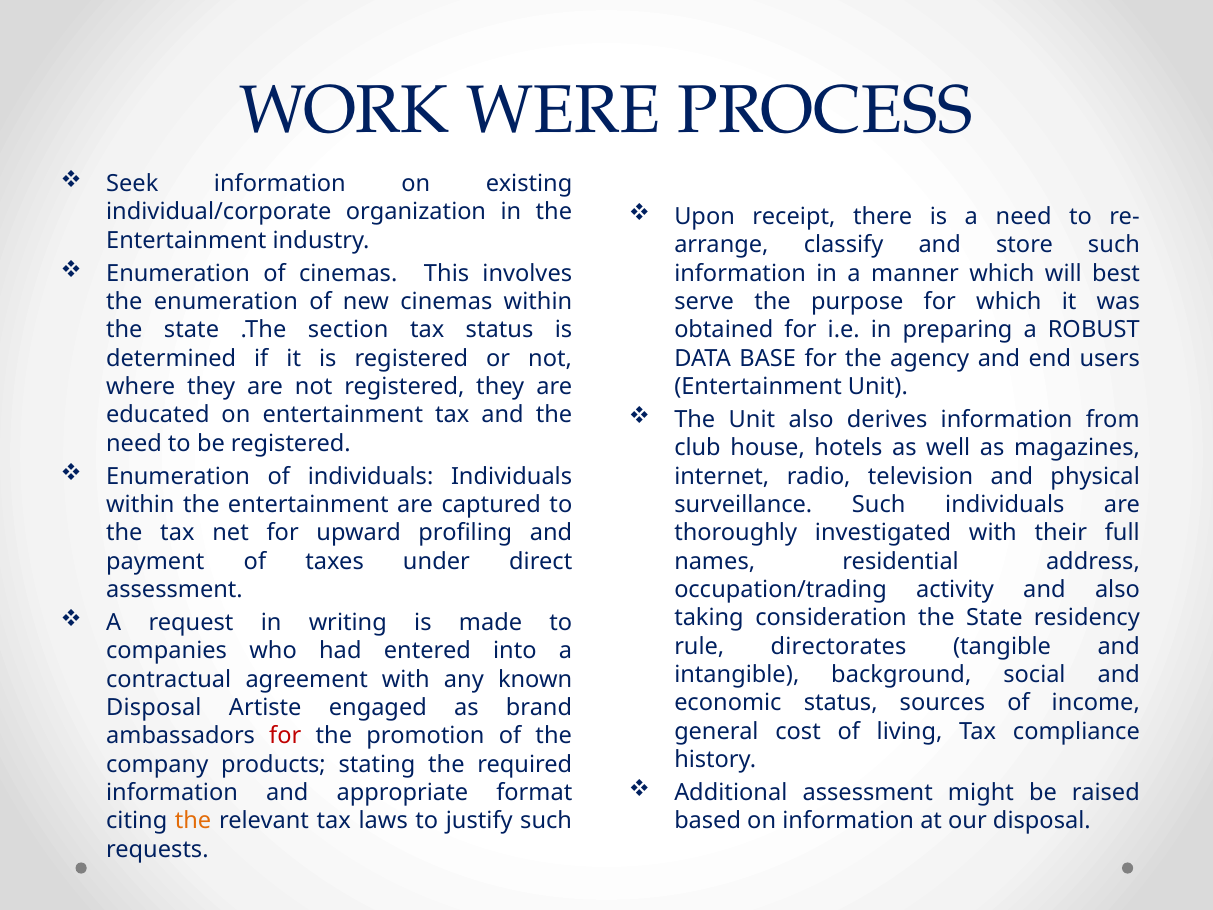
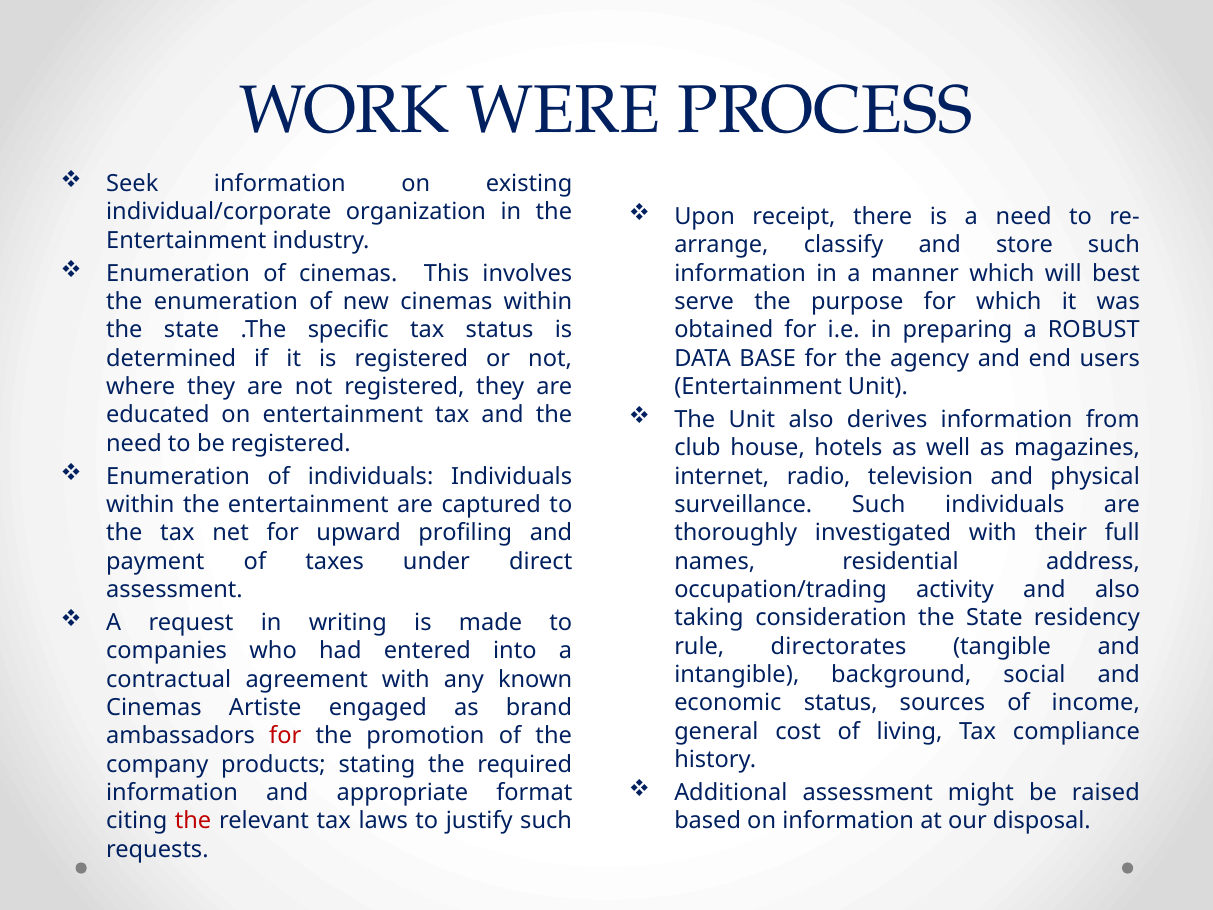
section: section -> specific (348, 330)
Disposal: Disposal -> Cinemas (154, 708)
the colour: orange -> red (193, 821)
